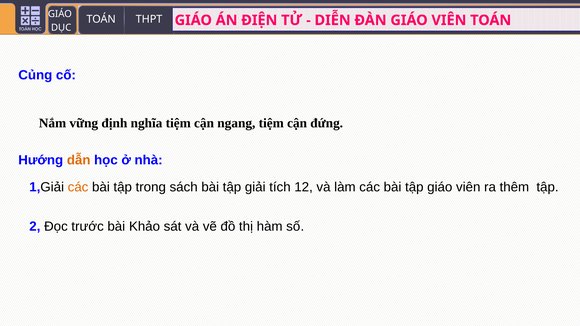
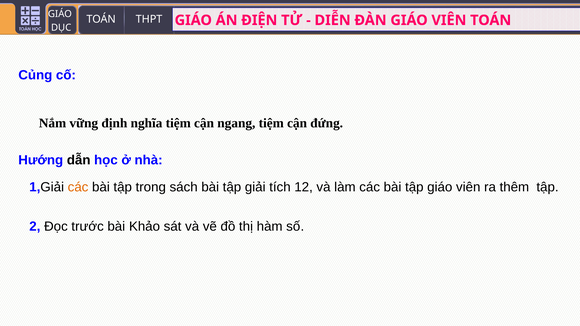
dẫn colour: orange -> black (79, 160)
